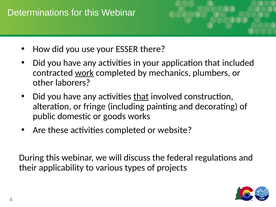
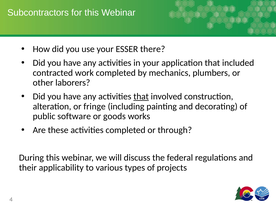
Determinations: Determinations -> Subcontractors (38, 13)
work underline: present -> none (84, 73)
domestic: domestic -> software (74, 116)
website: website -> through (175, 130)
